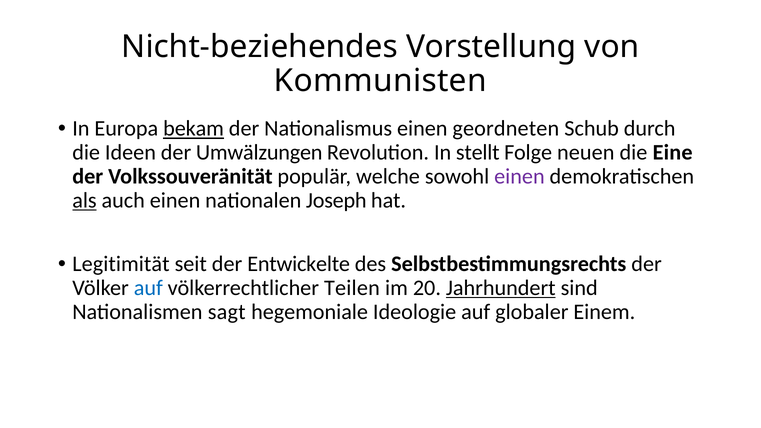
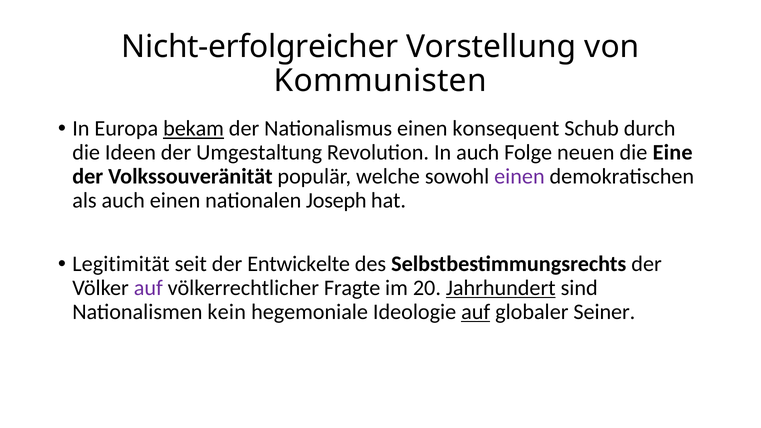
Nicht-beziehendes: Nicht-beziehendes -> Nicht-erfolgreicher (260, 47)
geordneten: geordneten -> konsequent (506, 129)
Umwälzungen: Umwälzungen -> Umgestaltung (259, 153)
In stellt: stellt -> auch (478, 153)
als underline: present -> none (84, 200)
auf colour: blue -> purple (148, 288)
Teilen: Teilen -> Fragte (352, 288)
sagt: sagt -> kein (227, 312)
auf underline: none -> present (476, 312)
Einem: Einem -> Seiner (604, 312)
